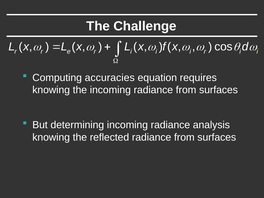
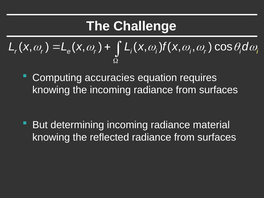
analysis: analysis -> material (211, 125)
